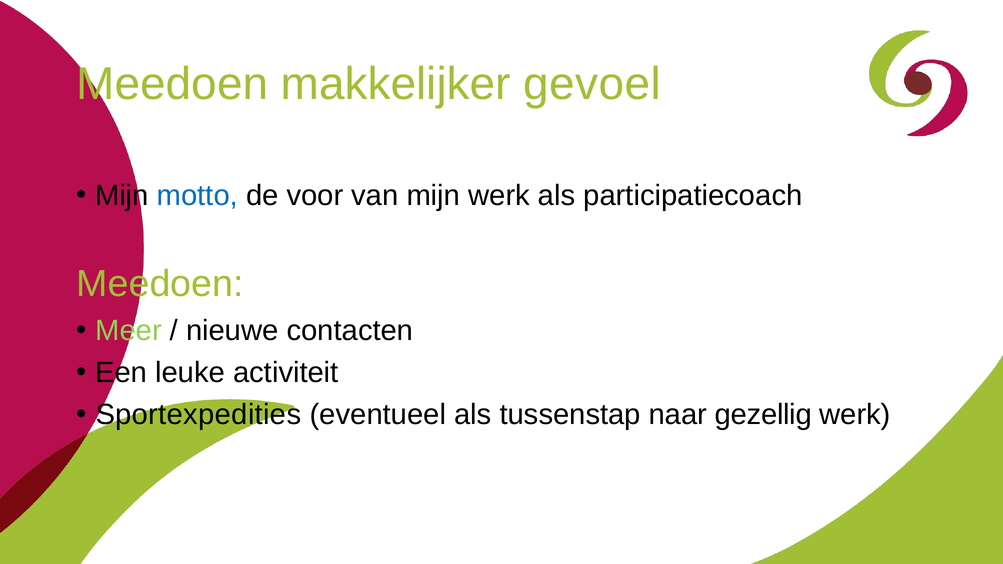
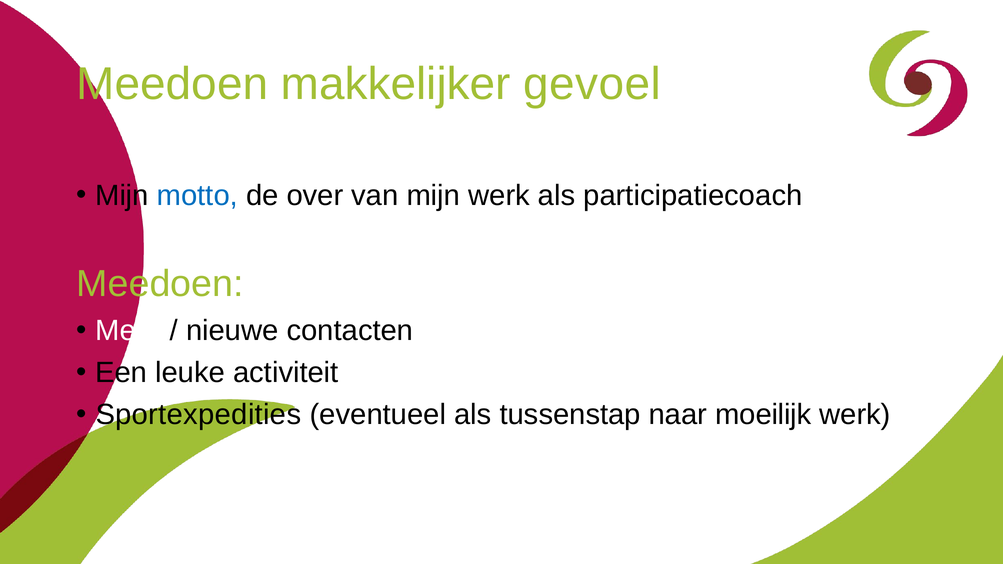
voor: voor -> over (315, 195)
Meer colour: light green -> white (129, 331)
gezellig: gezellig -> moeilijk (763, 415)
